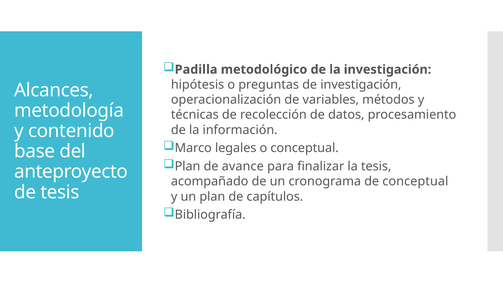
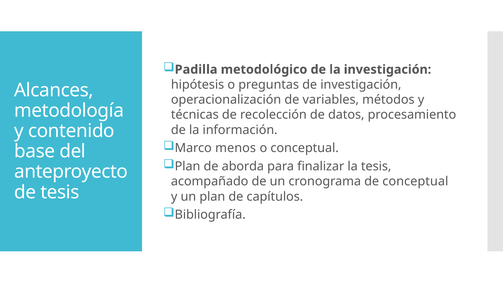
legales: legales -> menos (236, 148)
avance: avance -> aborda (243, 166)
